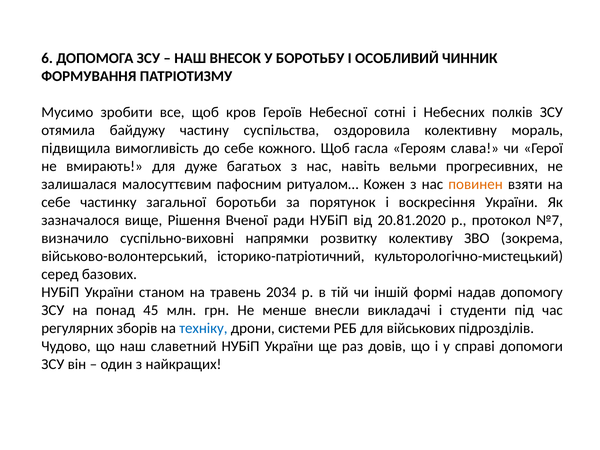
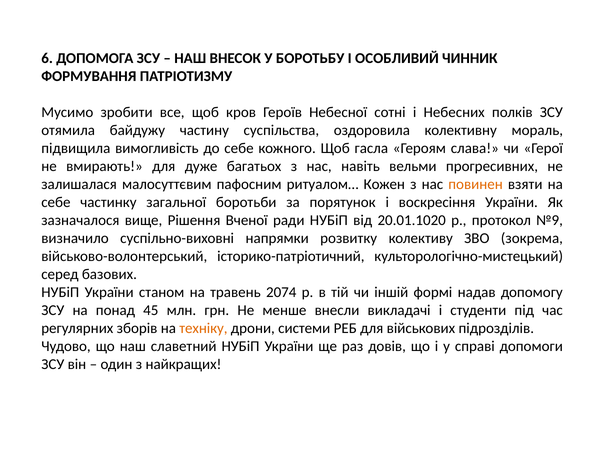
20.81.2020: 20.81.2020 -> 20.01.1020 (412, 220)
№7: №7 -> №9 (550, 220)
2034: 2034 -> 2074 (281, 292)
техніку colour: blue -> orange (203, 328)
